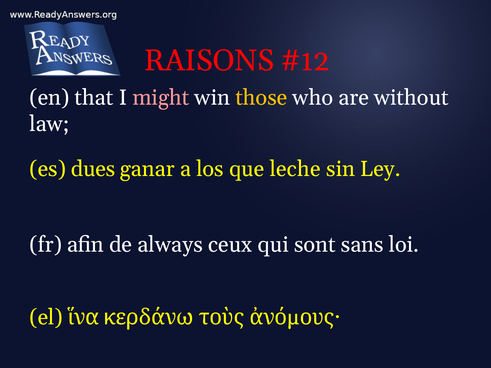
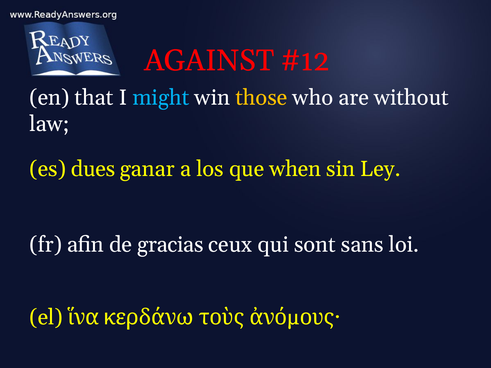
RAISONS: RAISONS -> AGAINST (209, 61)
might colour: pink -> light blue (161, 98)
leche: leche -> when (295, 169)
always: always -> gracias (170, 245)
